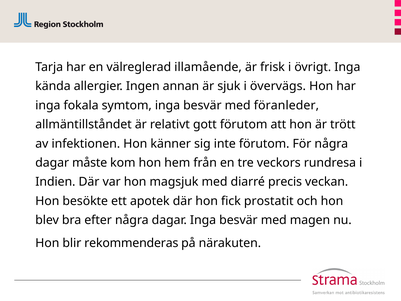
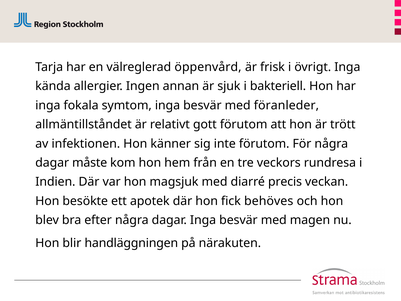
illamående: illamående -> öppenvård (208, 67)
övervägs: övervägs -> bakteriell (278, 86)
prostatit: prostatit -> behöves (269, 201)
rekommenderas: rekommenderas -> handläggningen (131, 243)
